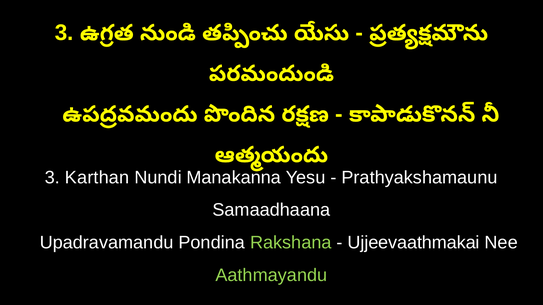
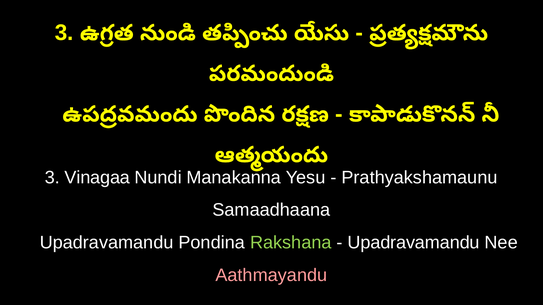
Karthan: Karthan -> Vinagaa (97, 178)
Ujjeevaathmakai: Ujjeevaathmakai -> Upadravamandu (414, 243)
Aathmayandu colour: light green -> pink (271, 275)
